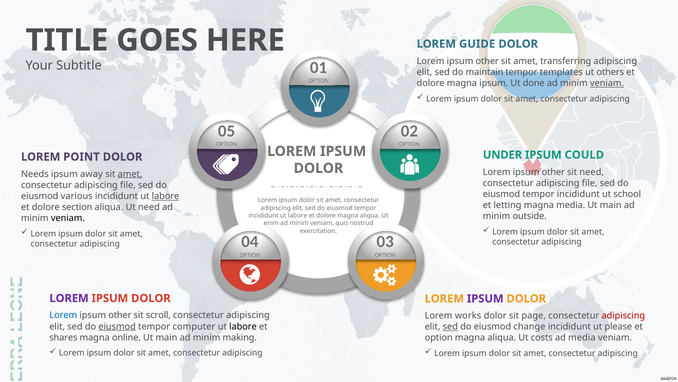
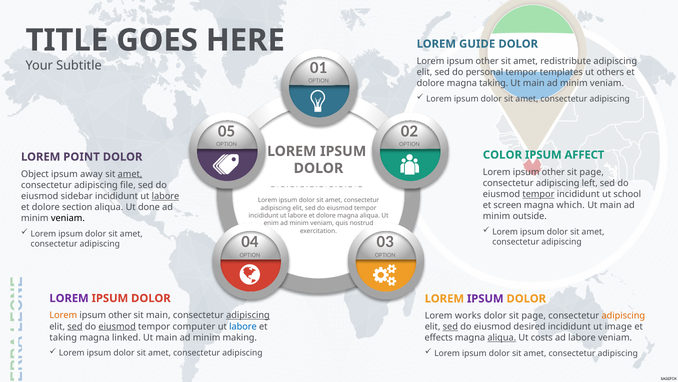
transferring: transferring -> redistribute (566, 61)
maintain: maintain -> personal (484, 72)
ipsum: ipsum -> taking (494, 83)
done: done -> main (534, 83)
veniam underline: present -> none (607, 83)
UNDER: UNDER -> COLOR (502, 155)
COULD: COULD -> AFFECT (584, 155)
need: need -> page (592, 172)
Needs: Needs -> Object (35, 174)
file: file -> left (590, 183)
tempor underline: none -> present (538, 194)
various: various -> sidebar (77, 196)
letting: letting -> screen (508, 205)
magna media: media -> which (571, 205)
Ut need: need -> done (149, 207)
Lorem colour: blue -> orange (63, 315)
sit scroll: scroll -> main (158, 315)
adipiscing underline: none -> present (248, 315)
adipiscing colour: red -> orange (623, 315)
sed underline: none -> present (75, 326)
labore colour: black -> blue (243, 326)
change: change -> desired (530, 326)
please: please -> image (618, 326)
shares: shares -> taking (63, 337)
online: online -> linked (126, 337)
option: option -> effects (439, 337)
aliqua underline: none -> present (502, 337)
ad media: media -> labore (582, 337)
